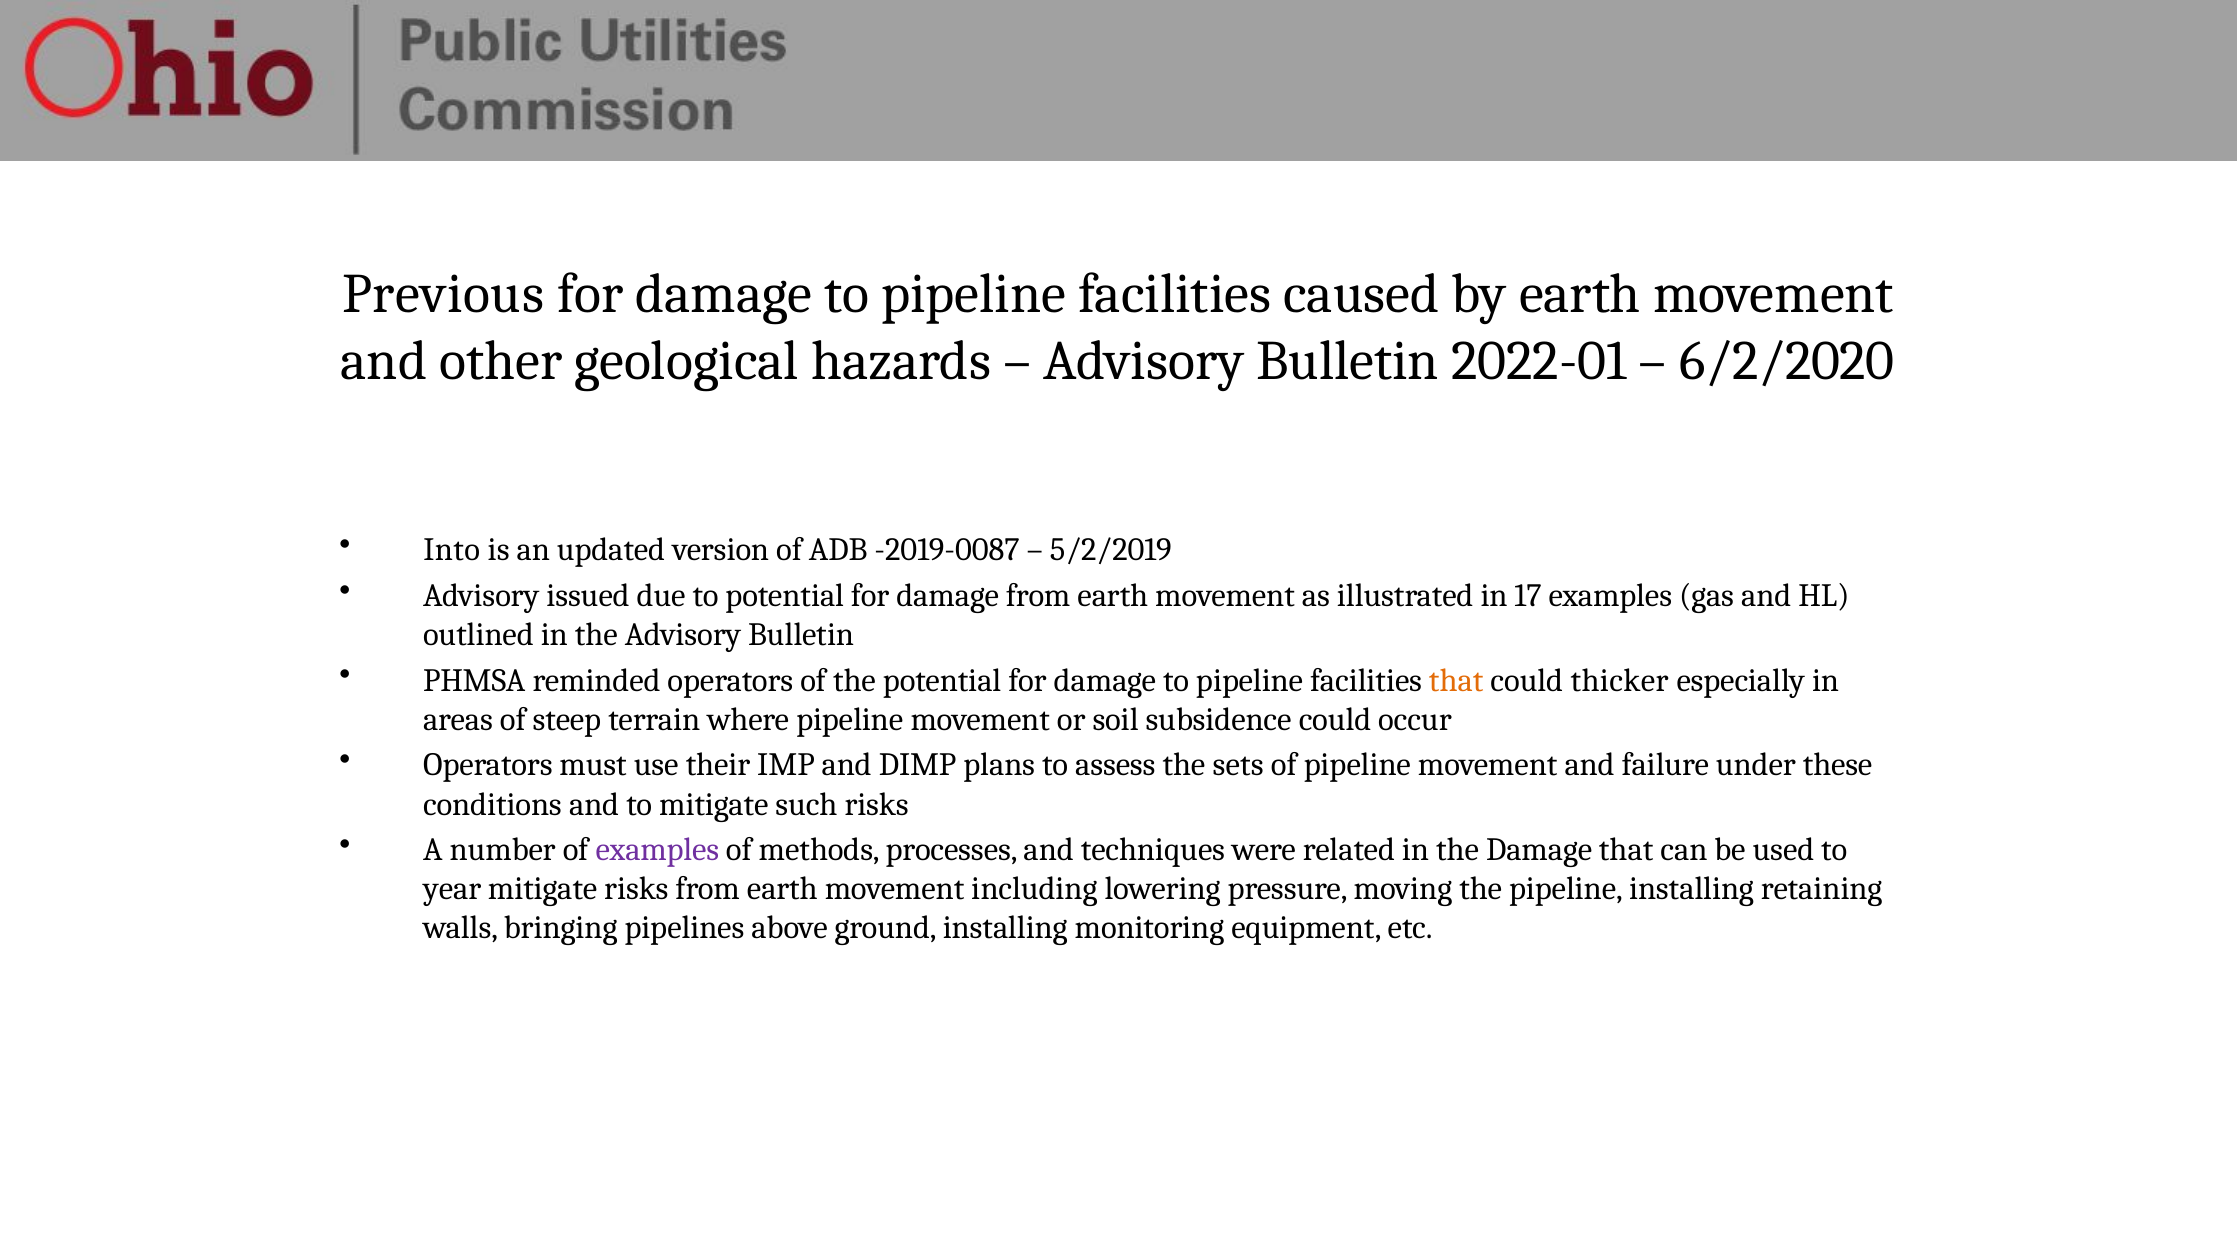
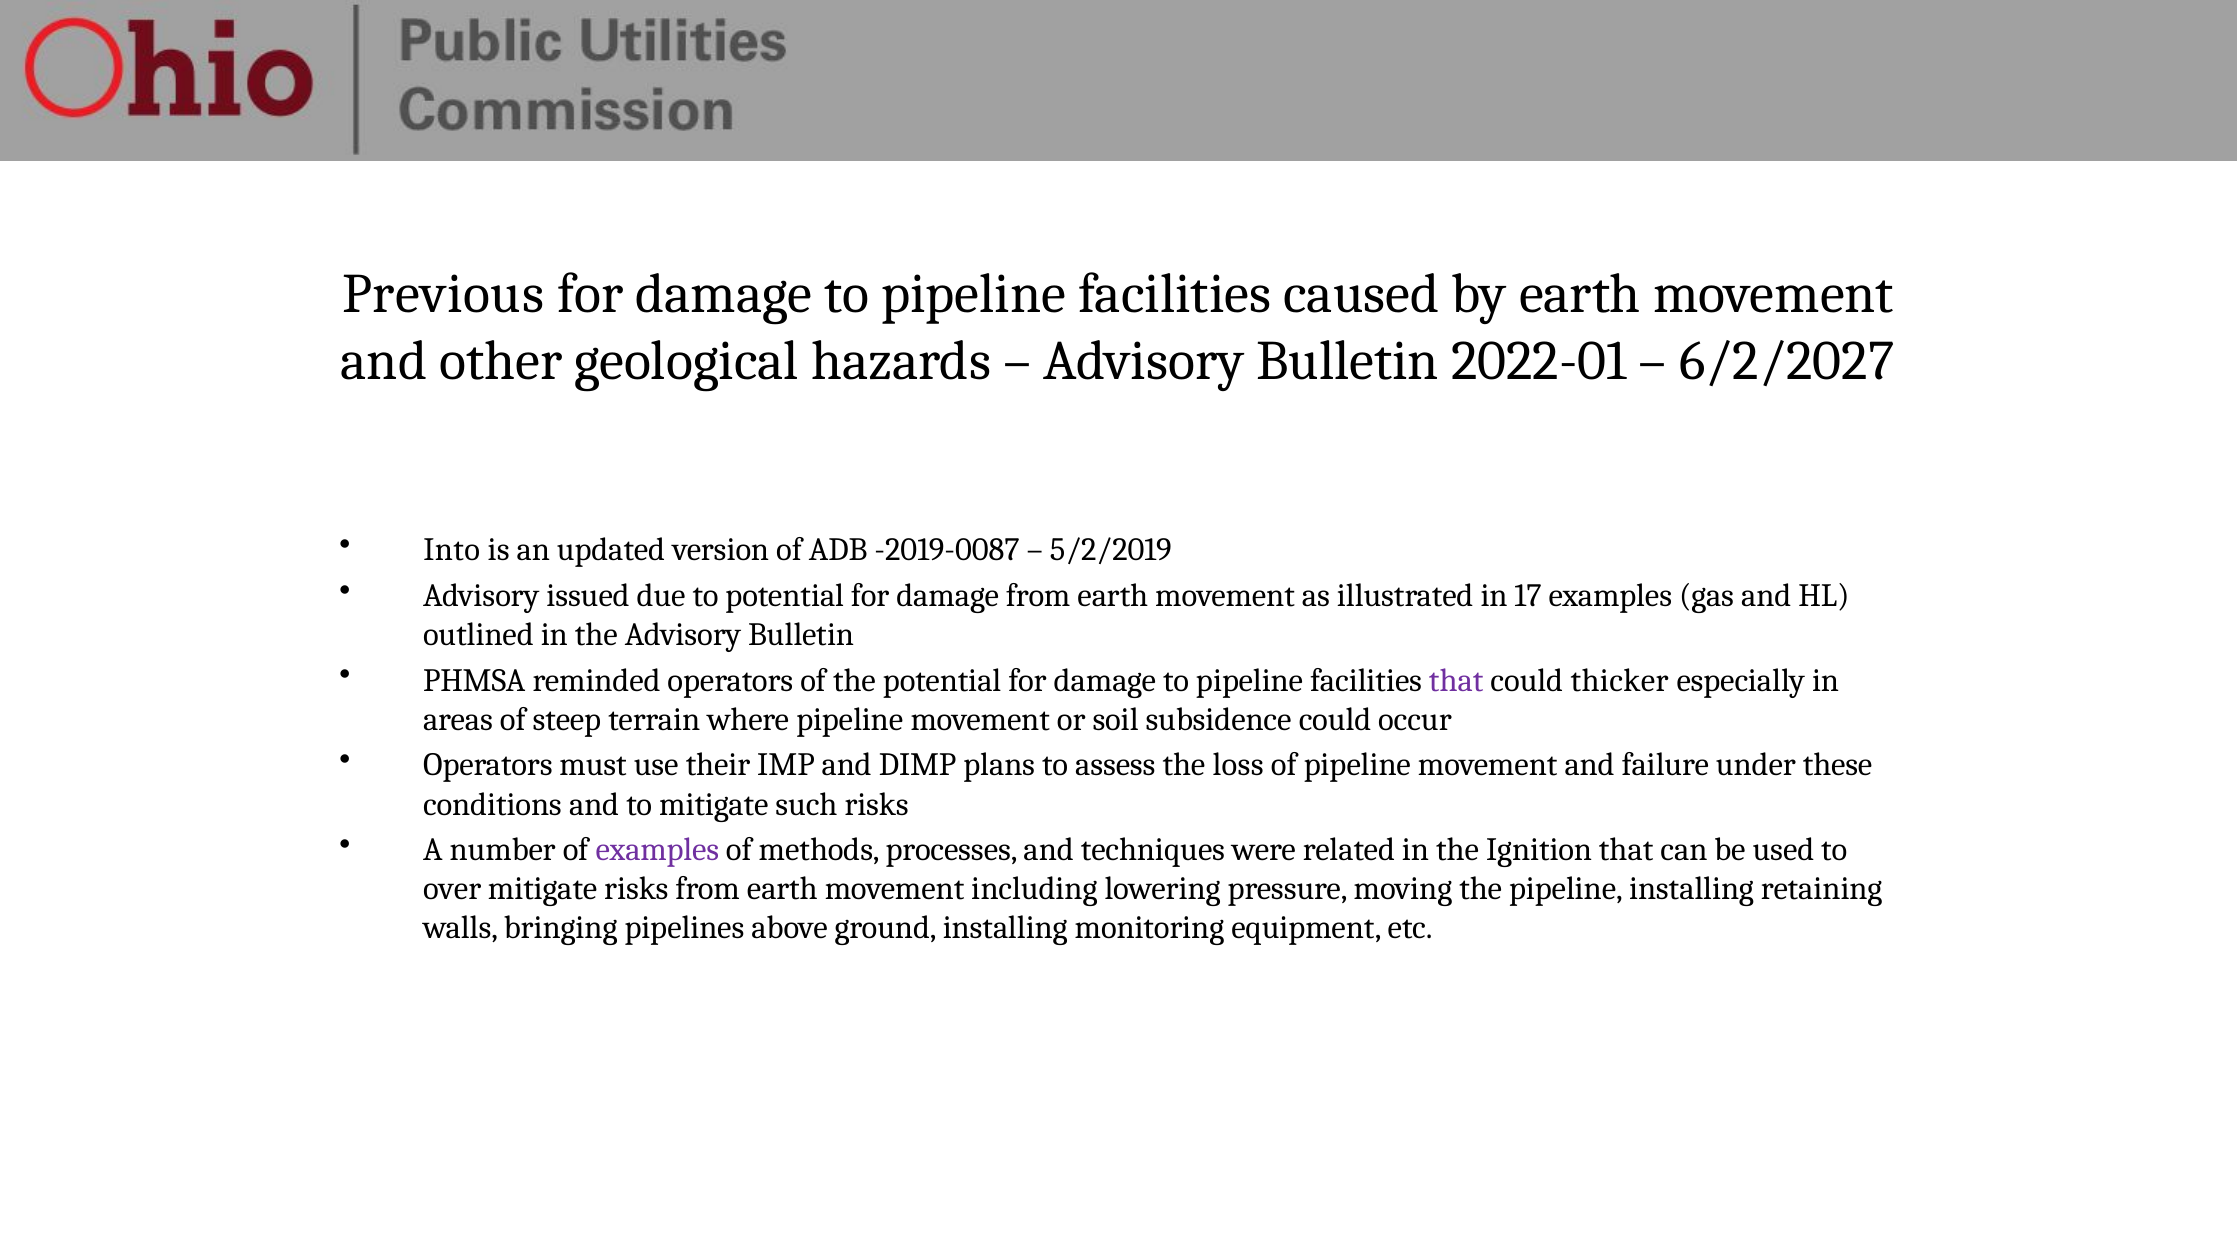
6/2/2020: 6/2/2020 -> 6/2/2027 (1787, 361)
that colour: orange -> purple (1456, 681)
sets: sets -> loss (1238, 765)
the Damage: Damage -> Ignition (1539, 850)
year: year -> over (452, 889)
